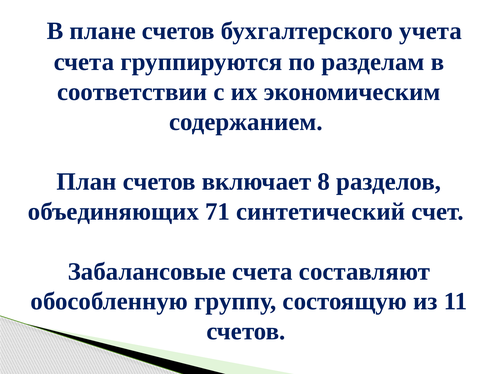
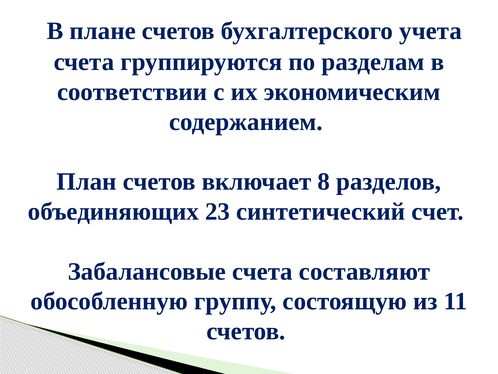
71: 71 -> 23 (218, 211)
